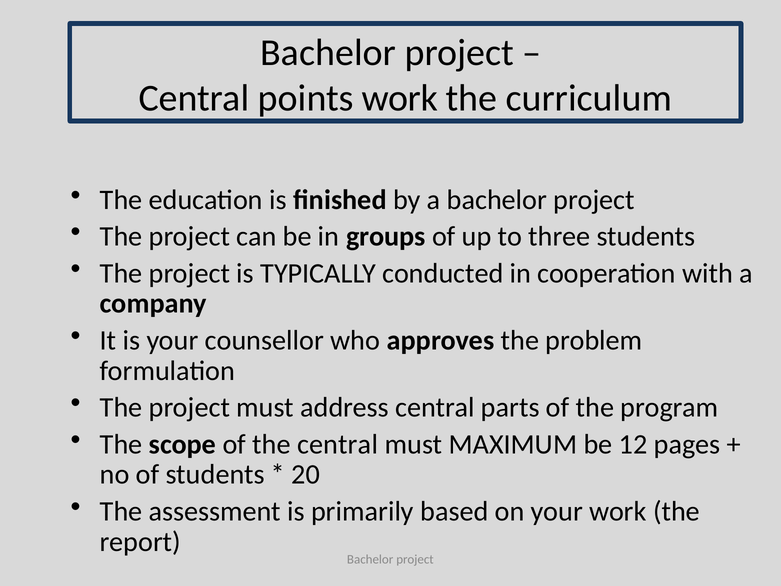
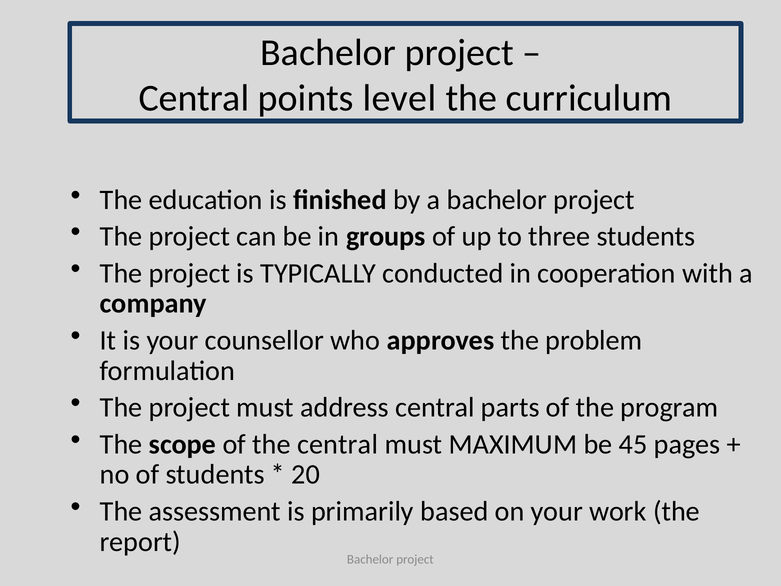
points work: work -> level (399, 98)
12: 12 -> 45 (633, 444)
